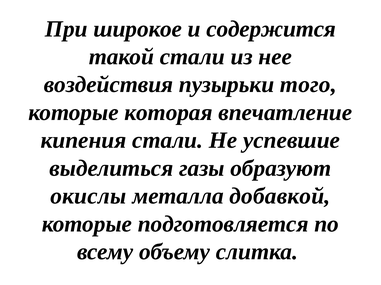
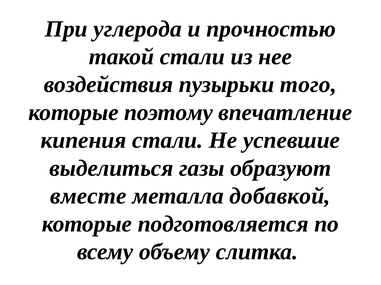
широкое: широкое -> углерода (138, 29)
содержится: содержится -> прочностью (271, 29)
которая: которая -> поэтому (169, 113)
окислы: окислы -> вместе (88, 197)
